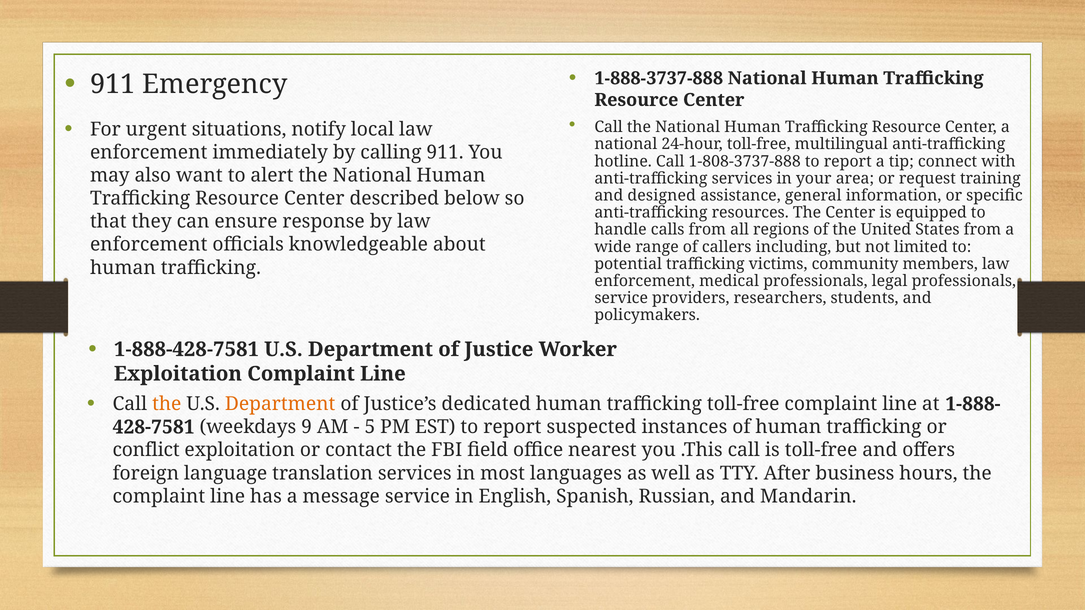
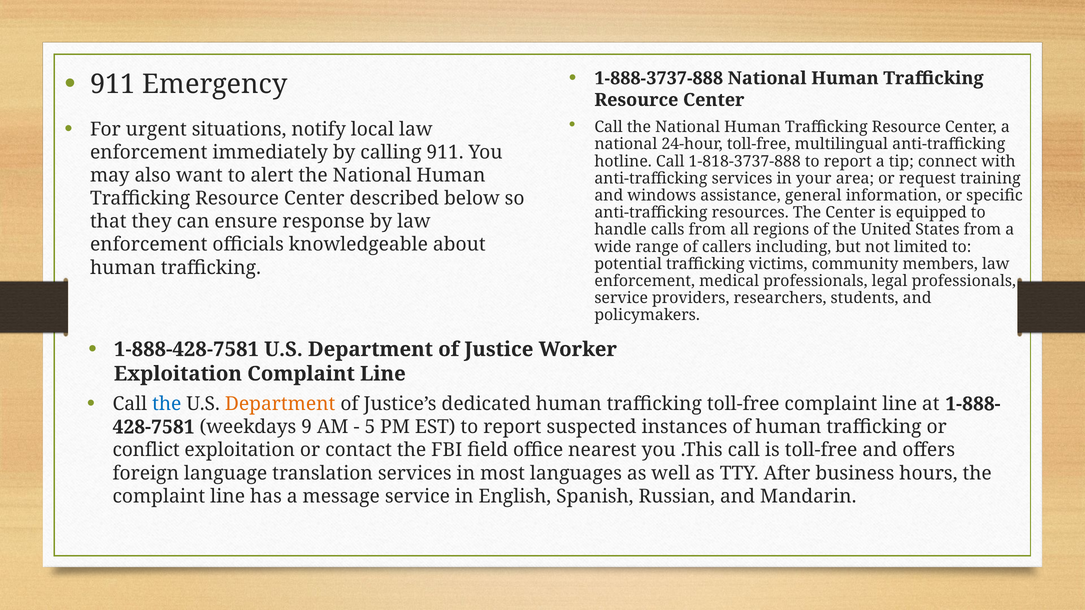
1-808-3737-888: 1-808-3737-888 -> 1-818-3737-888 (745, 161)
designed: designed -> windows (662, 196)
the colour: orange -> blue (167, 404)
